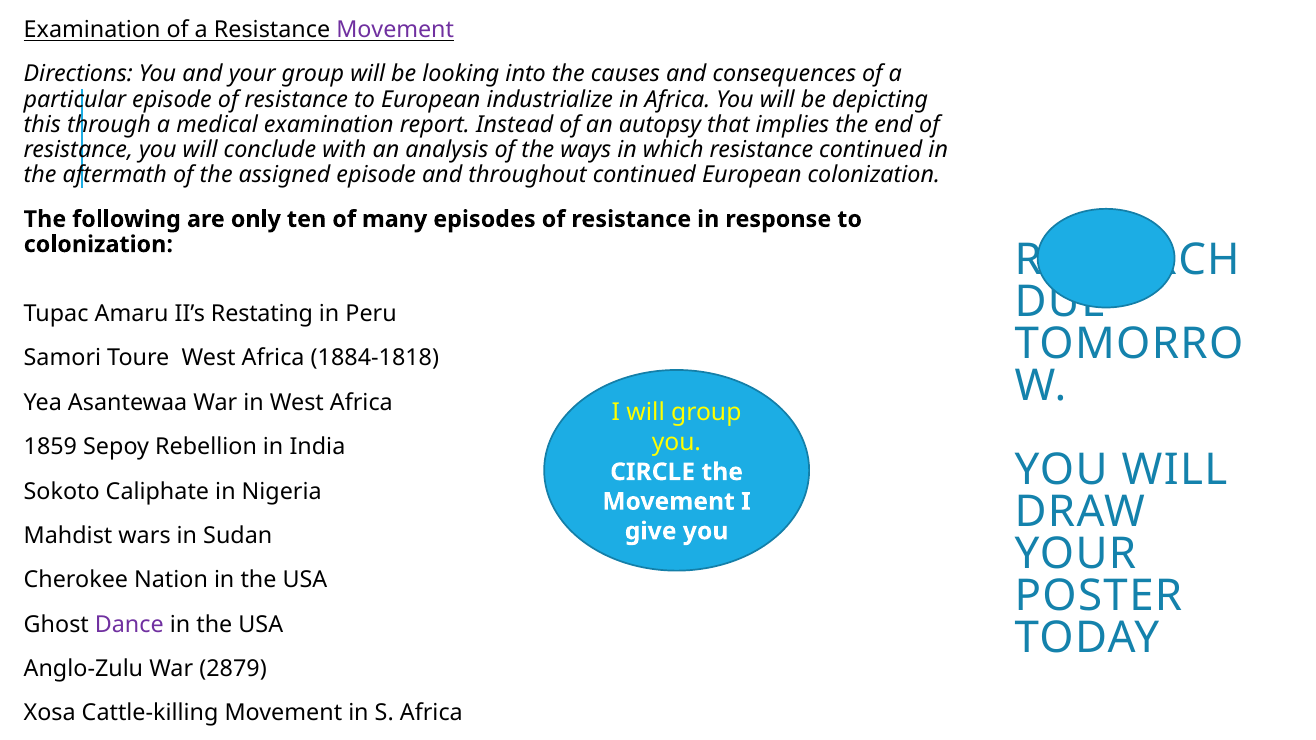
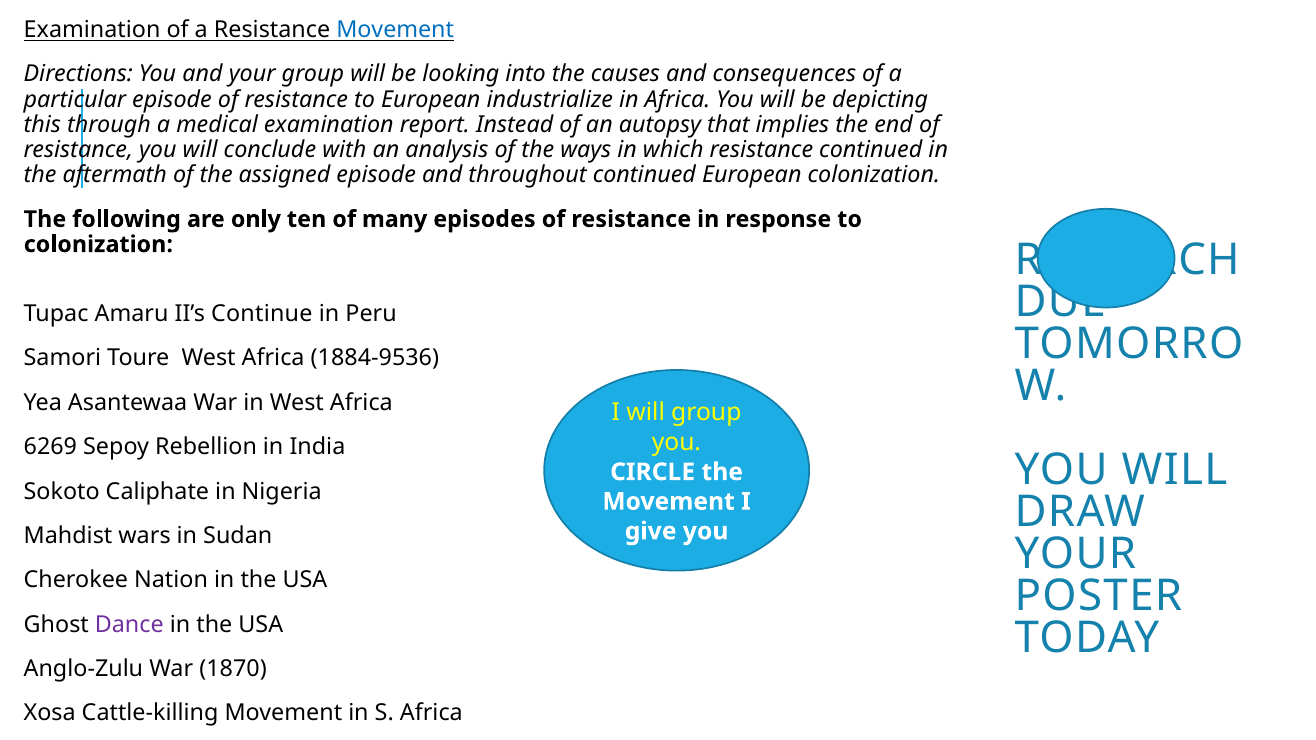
Movement colour: purple -> blue (395, 30)
Restating: Restating -> Continue (262, 314)
1884-1818: 1884-1818 -> 1884-9536 (375, 358)
1859: 1859 -> 6269 (50, 447)
2879: 2879 -> 1870 (233, 669)
